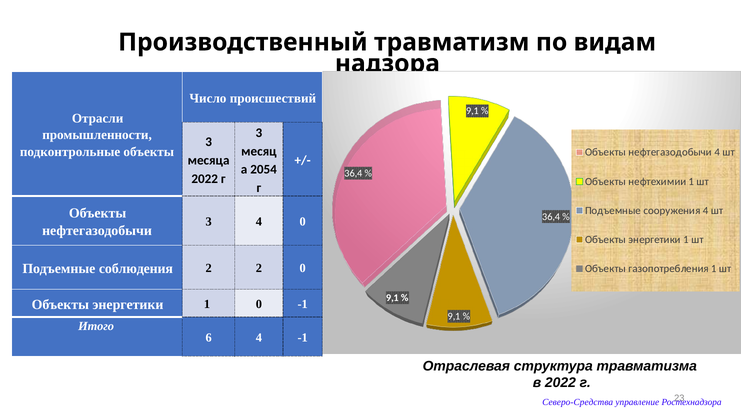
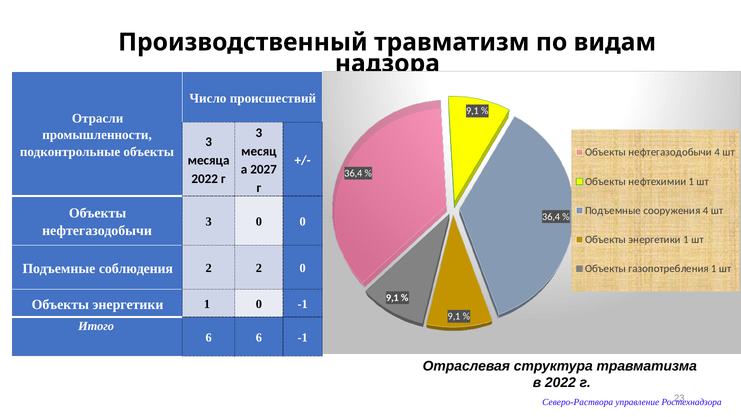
2054: 2054 -> 2027 (264, 170)
3 4: 4 -> 0 (259, 222)
6 4: 4 -> 6 (259, 338)
Северо-Средства: Северо-Средства -> Северо-Раствора (578, 402)
